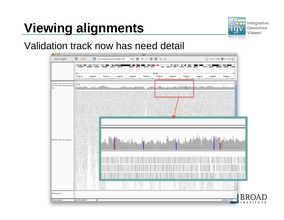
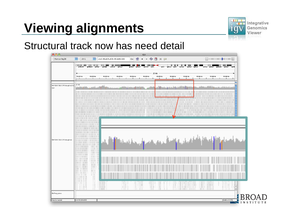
Validation: Validation -> Structural (46, 46)
